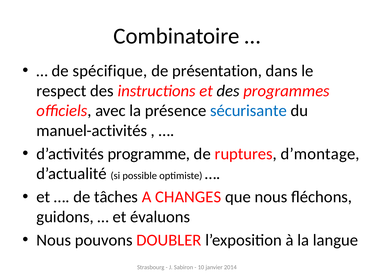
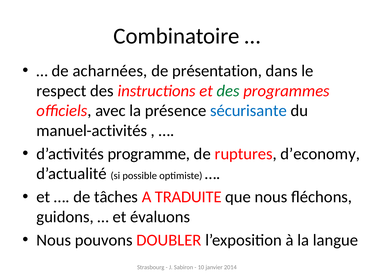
spécifique: spécifique -> acharnées (110, 71)
des colour: black -> green (228, 91)
d’montage: d’montage -> d’economy (320, 154)
CHANGES: CHANGES -> TRADUITE (188, 197)
